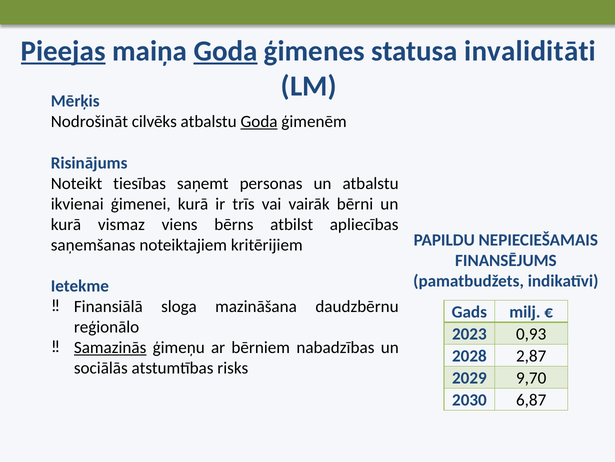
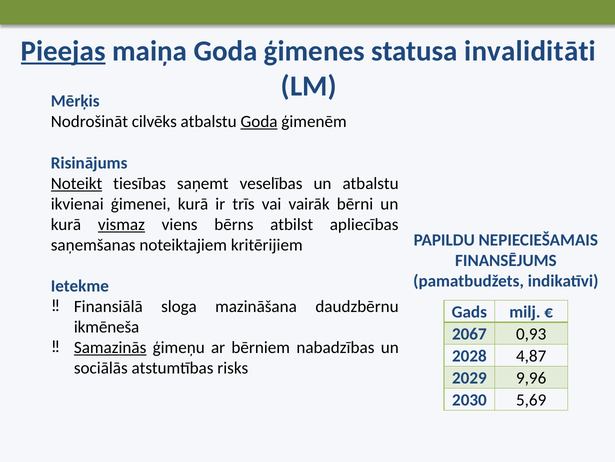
Goda underline: present -> none (225, 51)
Noteikt underline: none -> present (77, 183)
personas: personas -> veselības (271, 183)
vismaz underline: none -> present (121, 224)
reģionālo: reģionālo -> ikmēneša (107, 327)
2023: 2023 -> 2067 (469, 334)
2,87: 2,87 -> 4,87 (531, 356)
9,70: 9,70 -> 9,96 (531, 378)
6,87: 6,87 -> 5,69 (531, 400)
